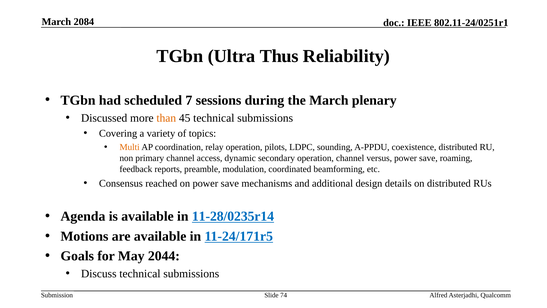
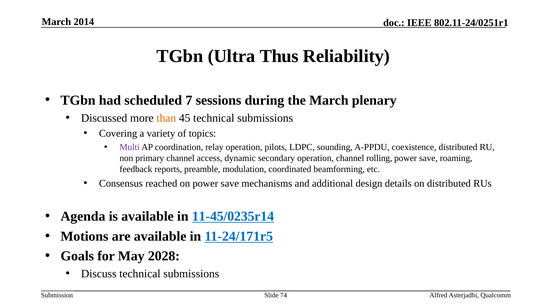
2084: 2084 -> 2014 (84, 22)
Multi colour: orange -> purple (130, 147)
versus: versus -> rolling (379, 158)
11-28/0235r14: 11-28/0235r14 -> 11-45/0235r14 (233, 216)
2044: 2044 -> 2028 (164, 256)
